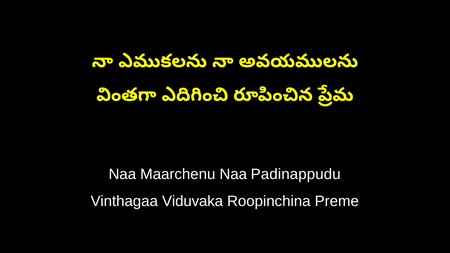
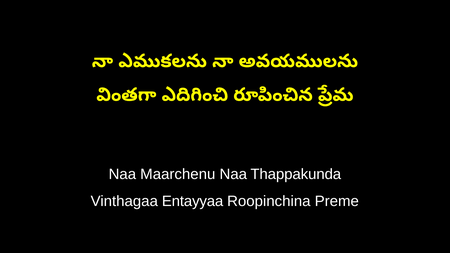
Padinappudu: Padinappudu -> Thappakunda (296, 174)
Viduvaka: Viduvaka -> Entayyaa (193, 201)
